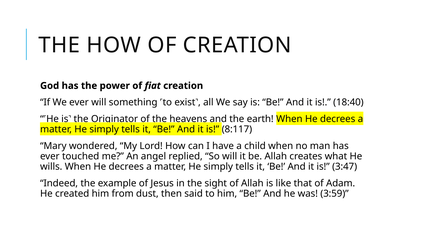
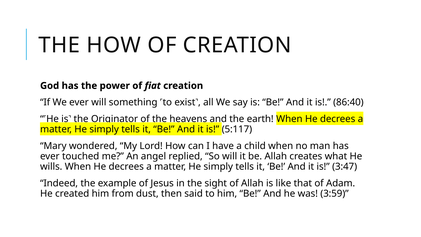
18:40: 18:40 -> 86:40 (348, 102)
8:117: 8:117 -> 5:117 (237, 129)
